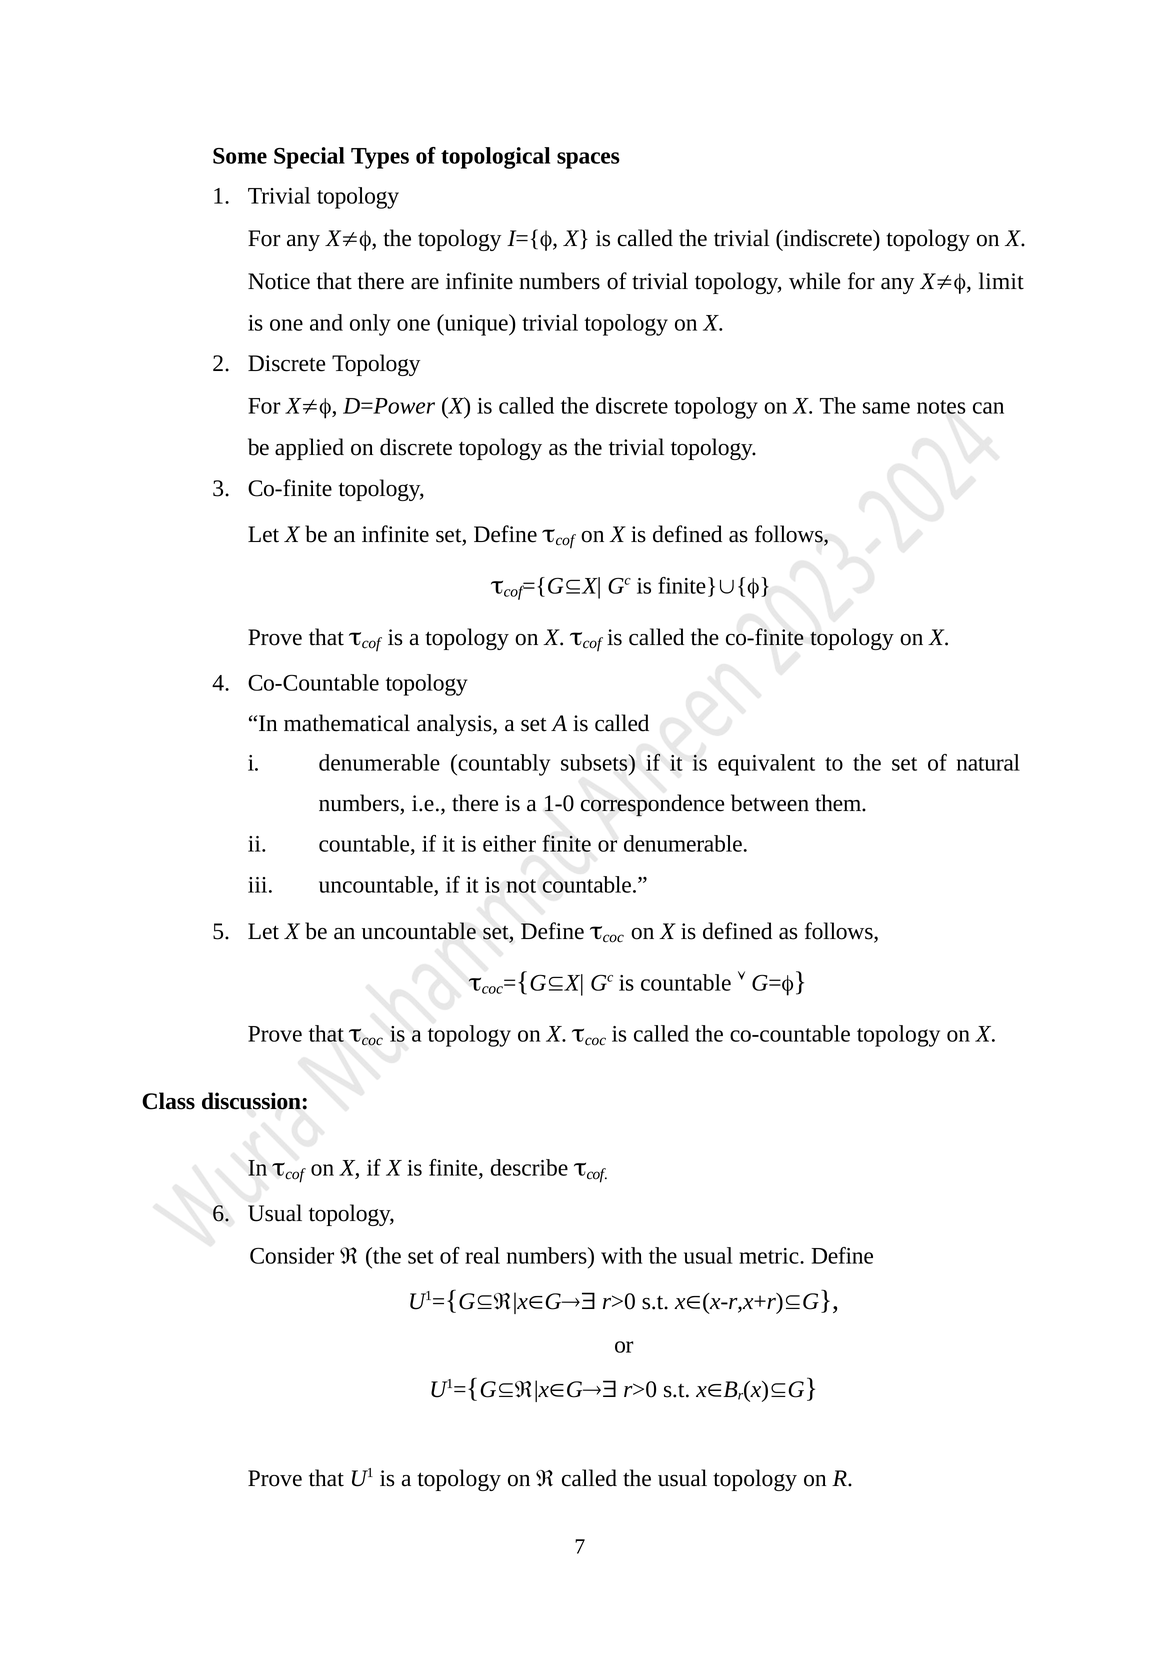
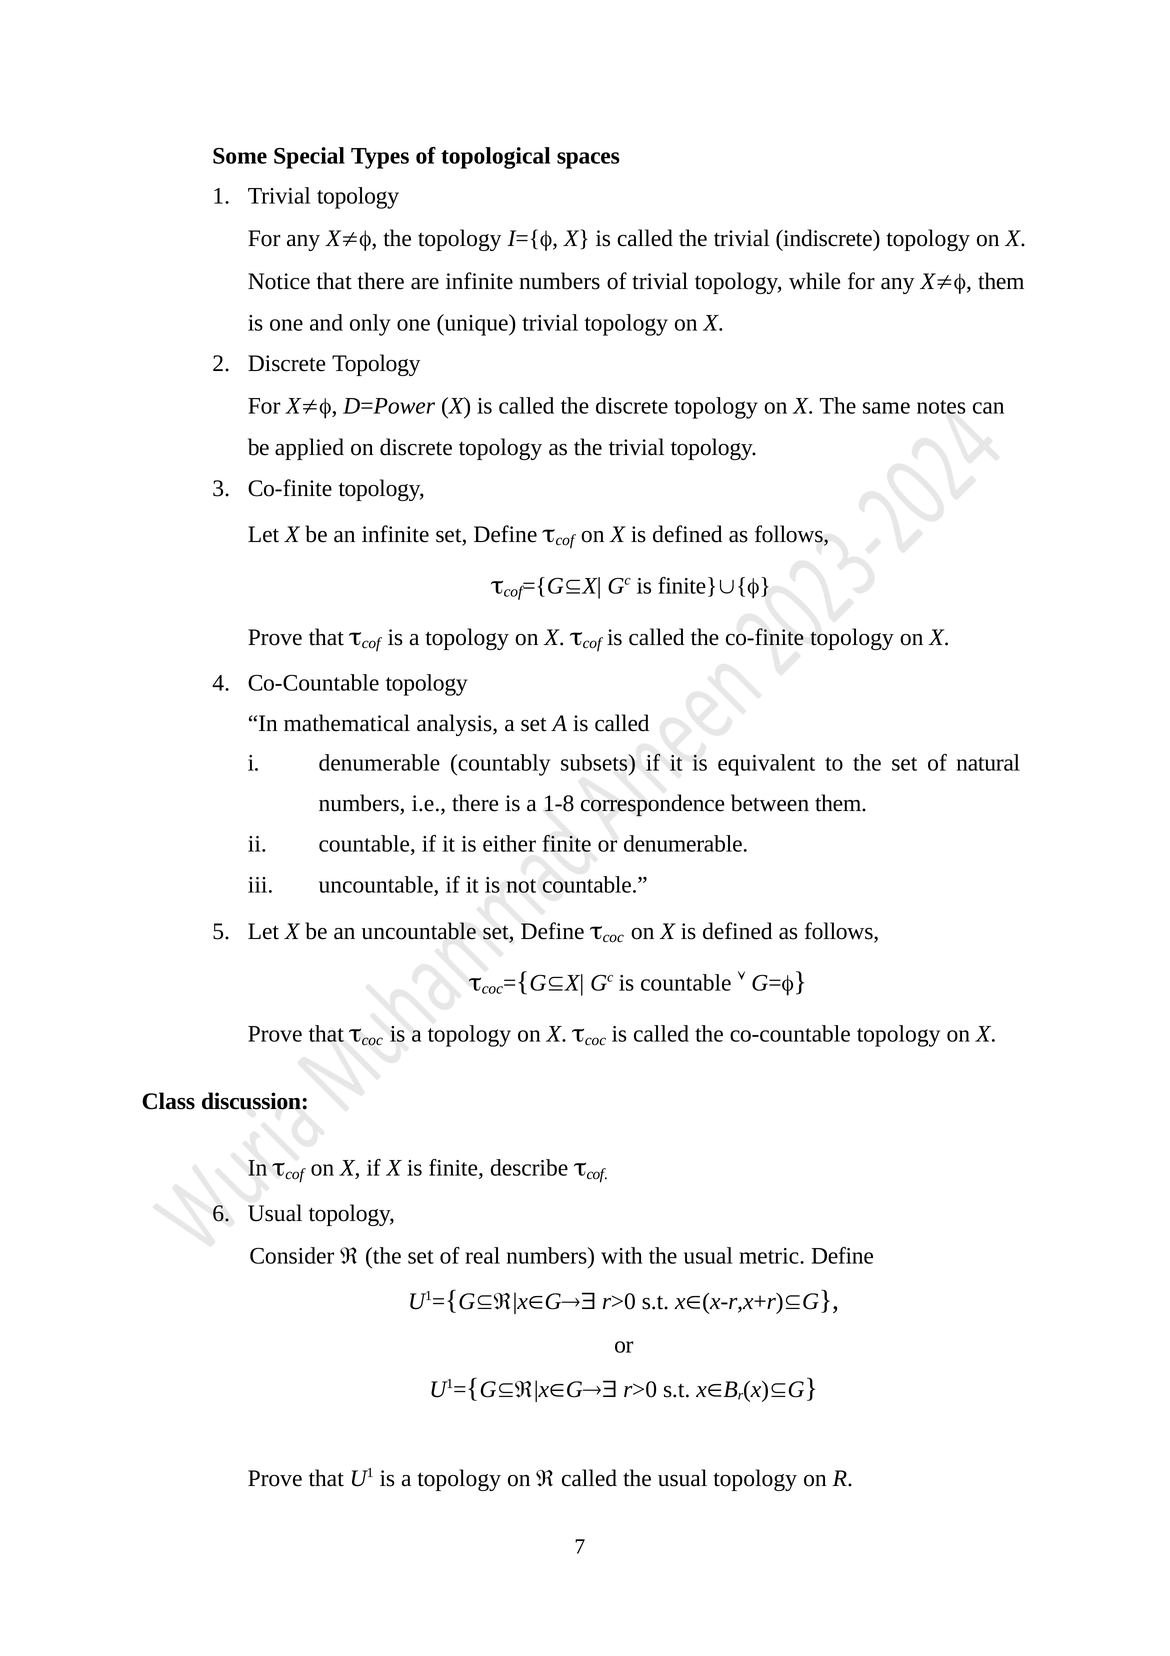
X limit: limit -> them (1001, 281)
1-0: 1-0 -> 1-8 (559, 803)
